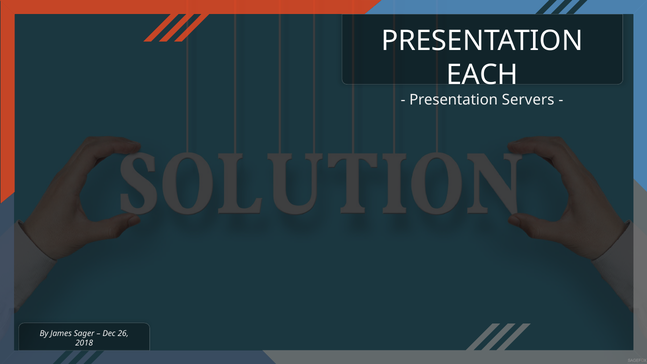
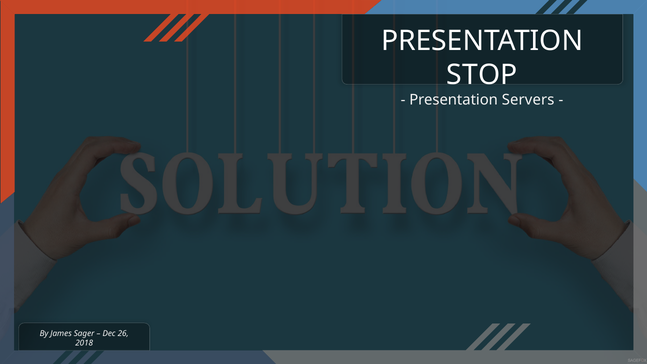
EACH: EACH -> STOP (482, 75)
